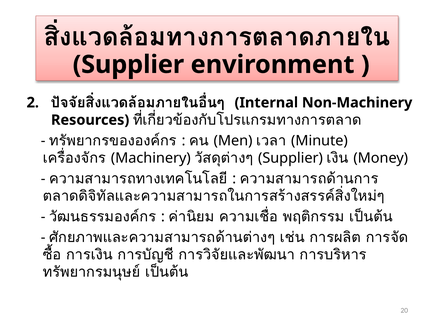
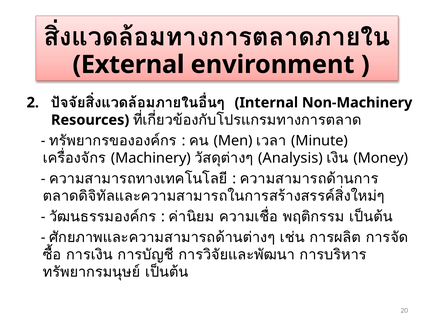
Supplier: Supplier -> External (128, 65)
Supplier: Supplier -> Analysis (290, 158)
